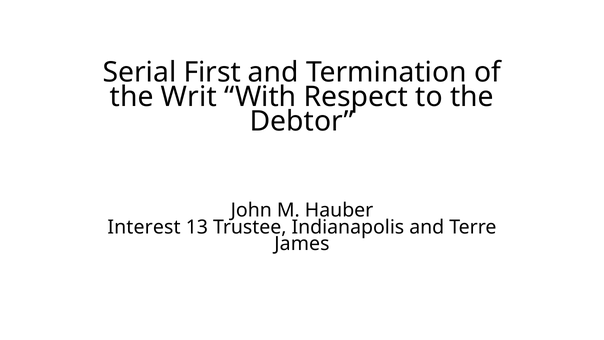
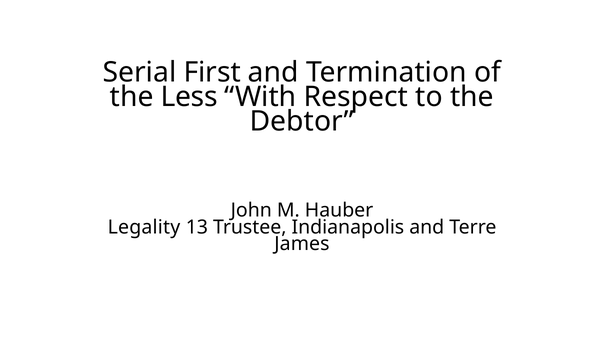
Writ: Writ -> Less (189, 97)
Interest: Interest -> Legality (144, 227)
